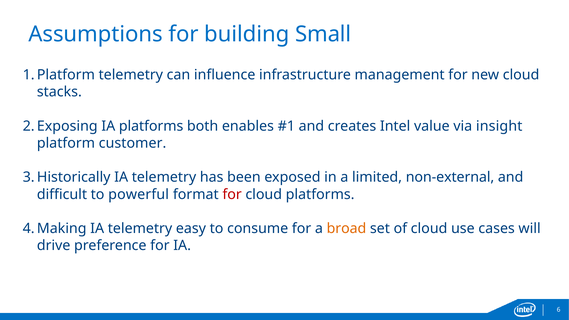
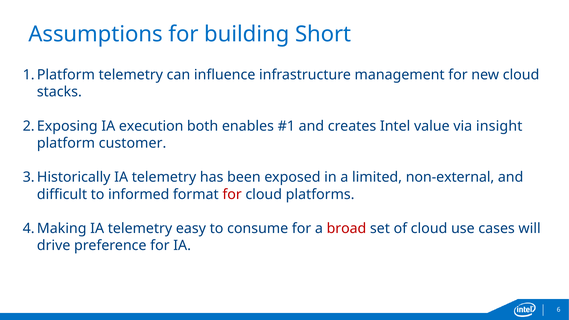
Small: Small -> Short (323, 34)
IA platforms: platforms -> execution (151, 126)
powerful: powerful -> informed (139, 194)
broad colour: orange -> red (346, 229)
